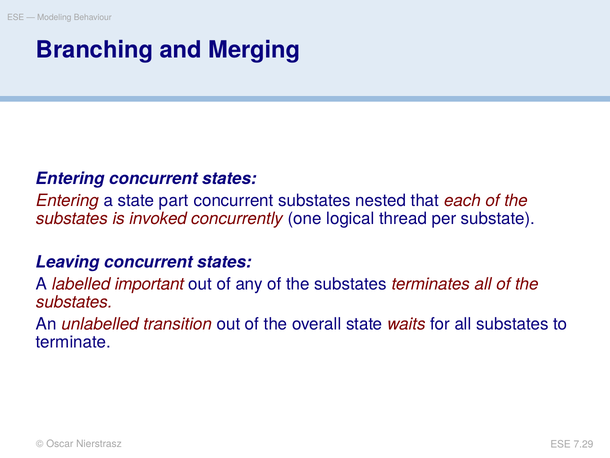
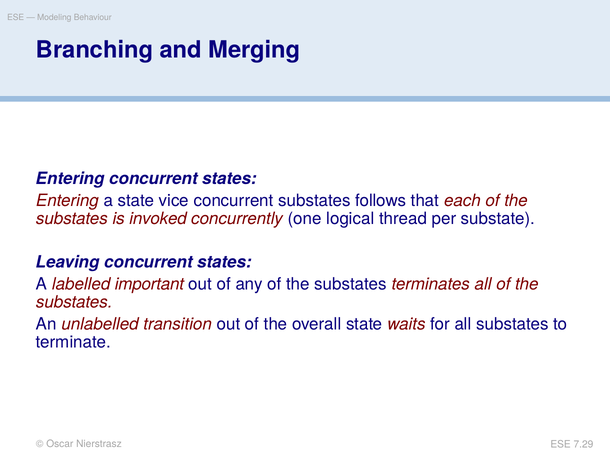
part: part -> vice (174, 200)
nested: nested -> follows (381, 200)
